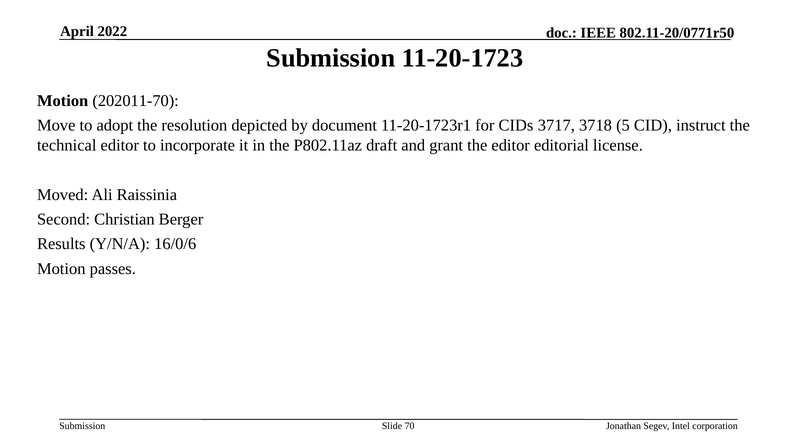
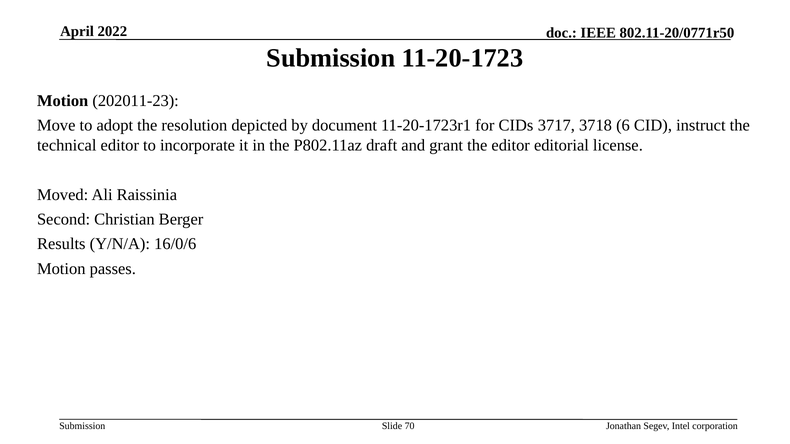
202011-70: 202011-70 -> 202011-23 (136, 101)
5: 5 -> 6 (623, 126)
